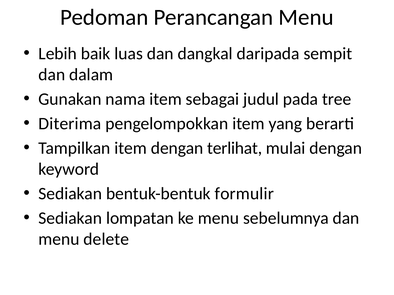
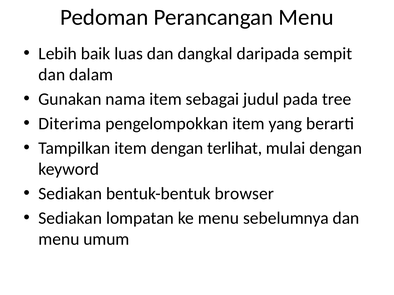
formulir: formulir -> browser (244, 194)
delete: delete -> umum (106, 239)
